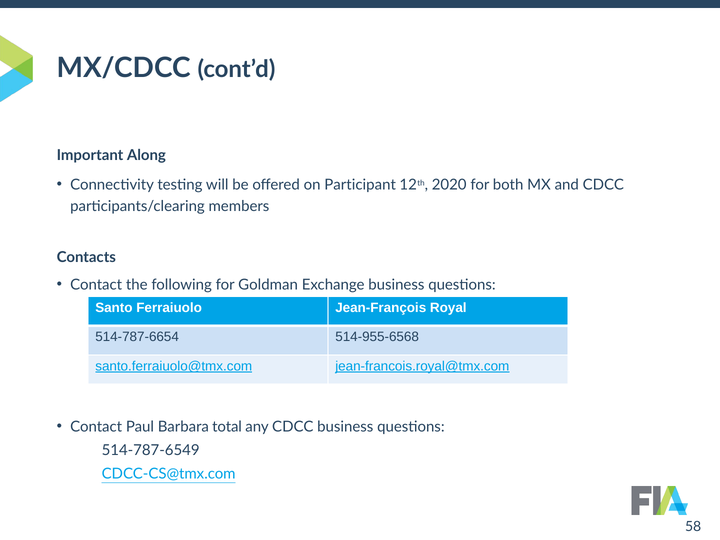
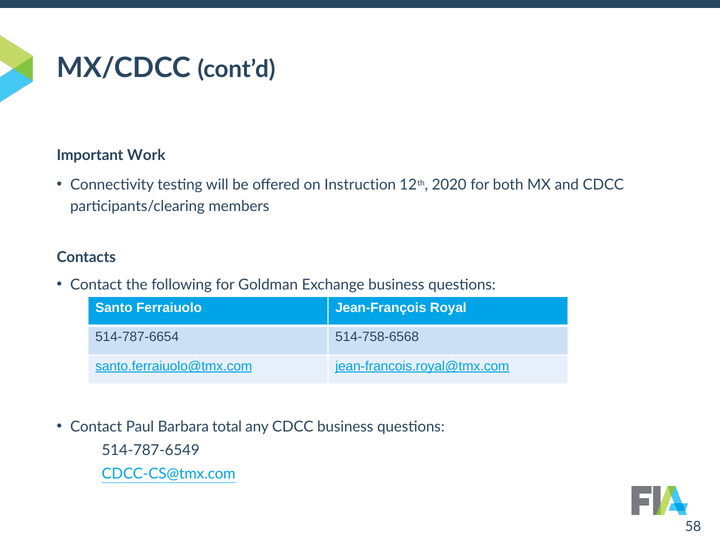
Along: Along -> Work (146, 155)
Participant: Participant -> Instruction (360, 185)
514-955-6568: 514-955-6568 -> 514-758-6568 (377, 337)
